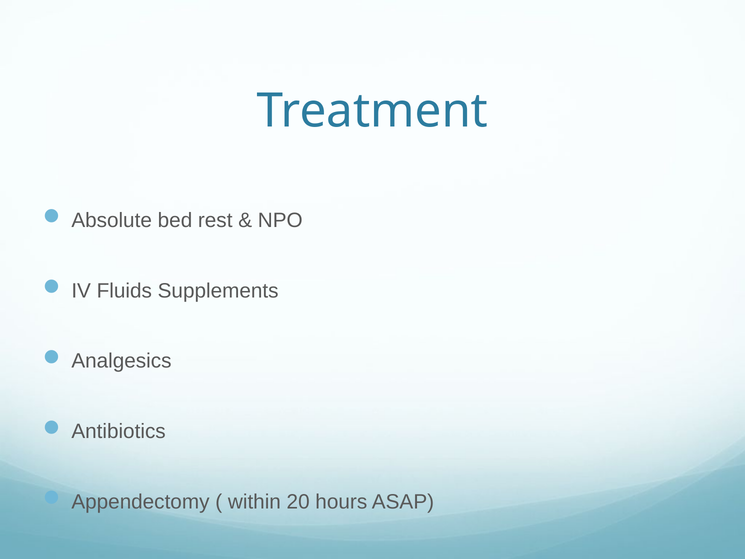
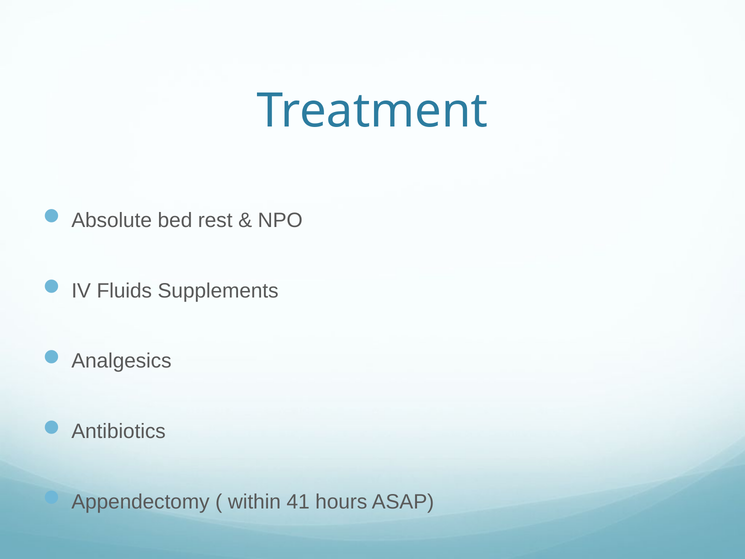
20: 20 -> 41 (298, 502)
